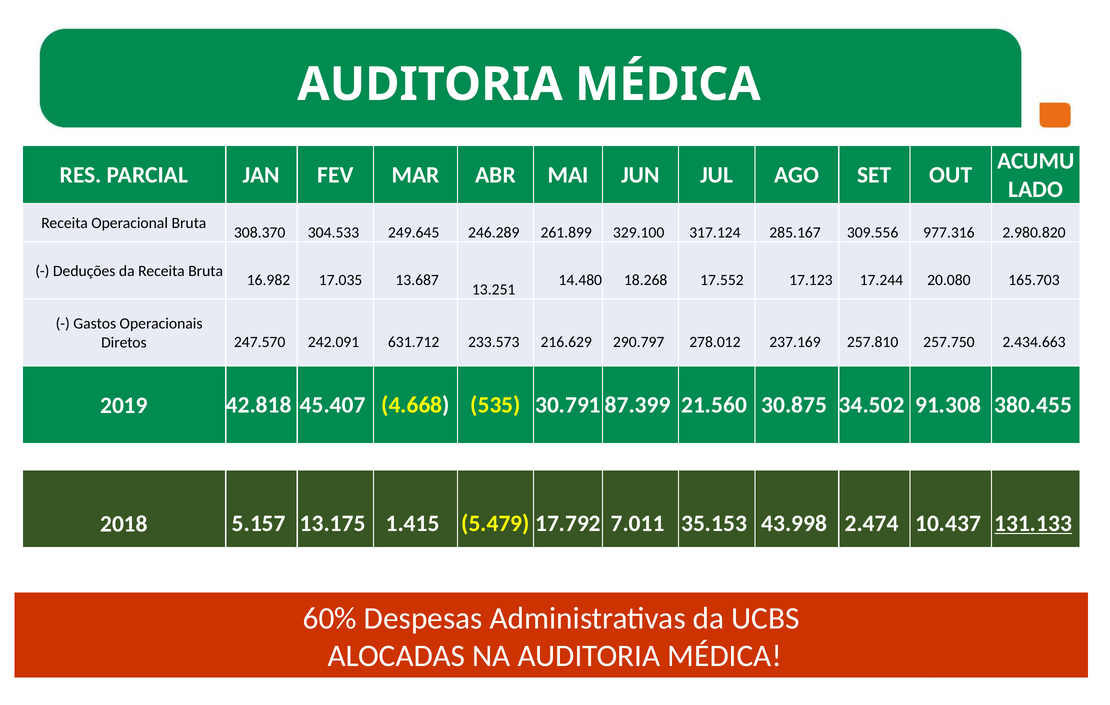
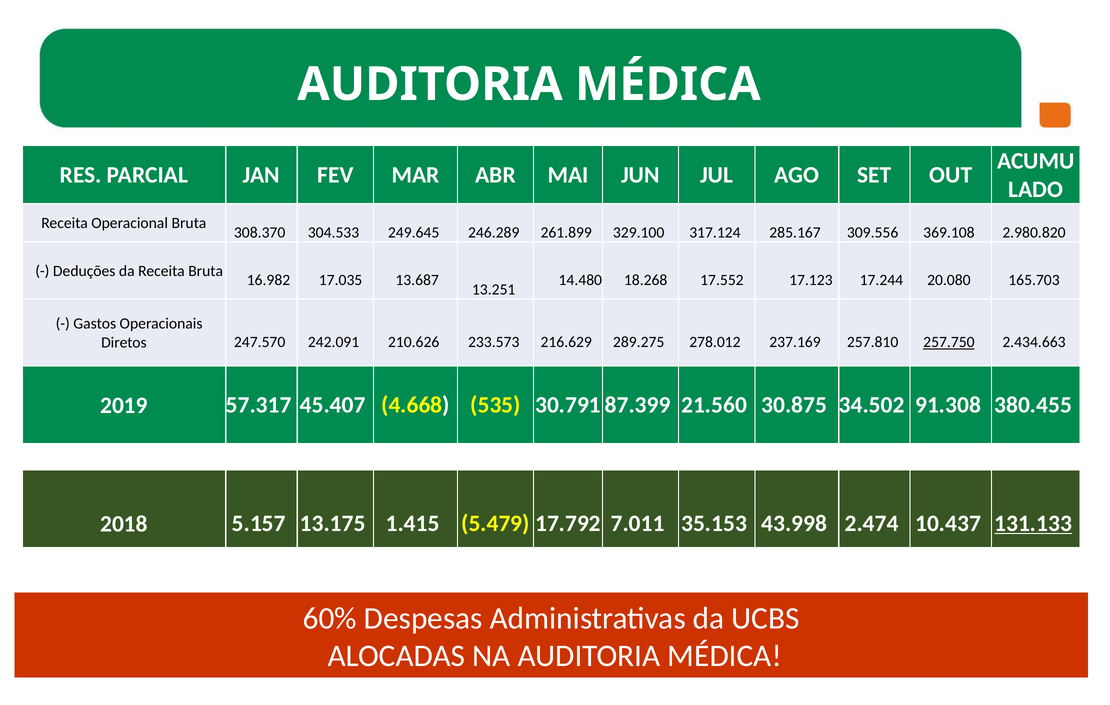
977.316: 977.316 -> 369.108 (949, 232)
631.712: 631.712 -> 210.626 (414, 342)
290.797: 290.797 -> 289.275 (639, 342)
257.750 underline: none -> present (949, 342)
42.818: 42.818 -> 57.317 (259, 405)
